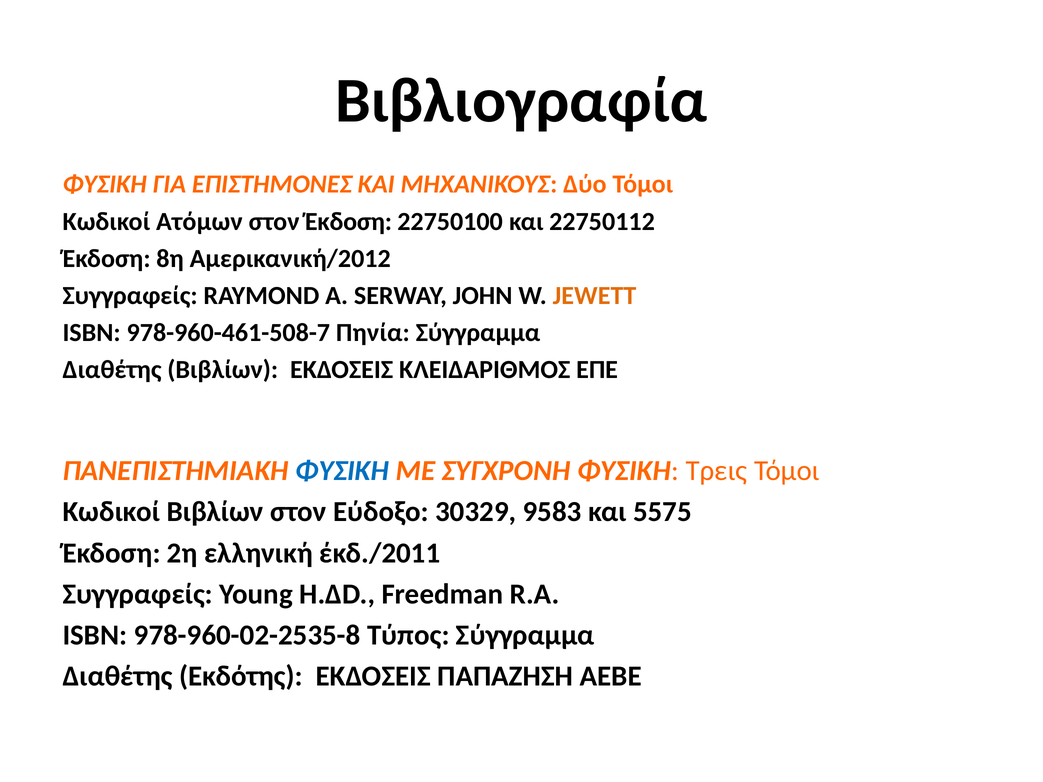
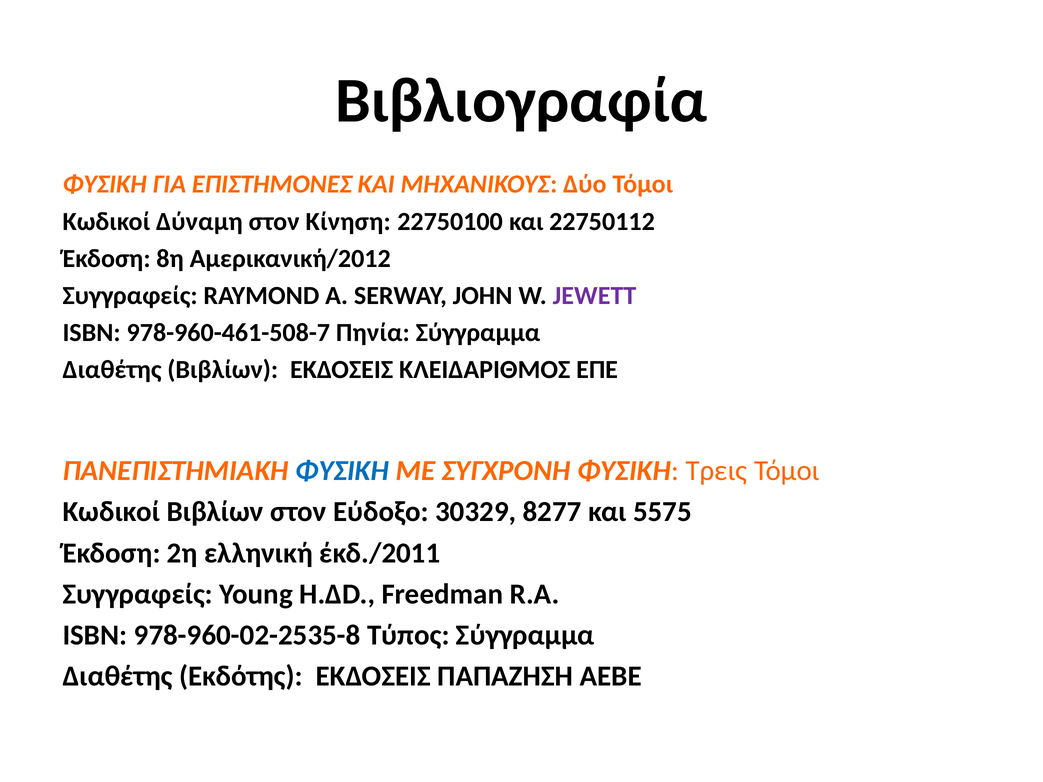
Ατόμων: Ατόμων -> Δύναμη (199, 221)
στον Έκδοση: Έκδοση -> Κίνηση (348, 221)
JEWETT colour: orange -> purple (595, 296)
9583: 9583 -> 8277 (552, 512)
